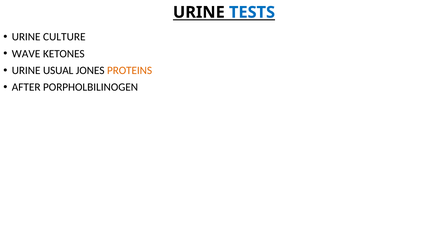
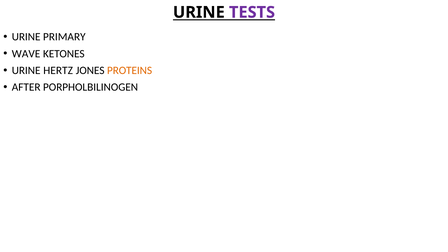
TESTS colour: blue -> purple (252, 12)
CULTURE: CULTURE -> PRIMARY (64, 37)
USUAL: USUAL -> HERTZ (58, 70)
